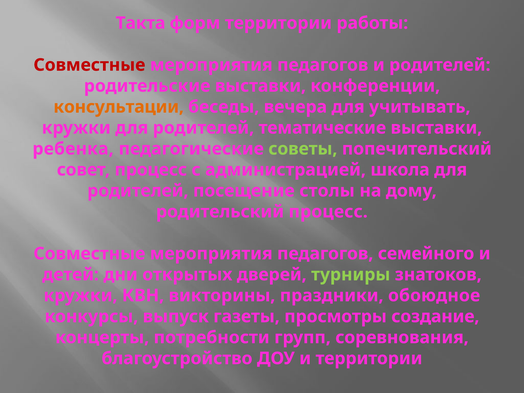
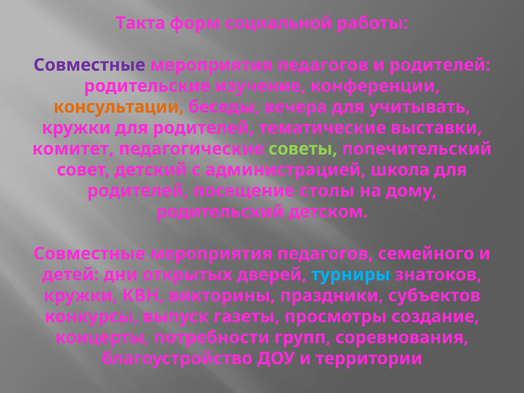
форм территории: территории -> социальной (279, 23)
Совместные colour: red -> purple (89, 65)
родительские выставки: выставки -> изучение (260, 86)
ребенка: ребенка -> комитет (73, 149)
совет процесс: процесс -> детский (151, 170)
родительский процесс: процесс -> детском (328, 212)
турниры colour: light green -> light blue (351, 275)
обоюдное: обоюдное -> субъектов (434, 296)
